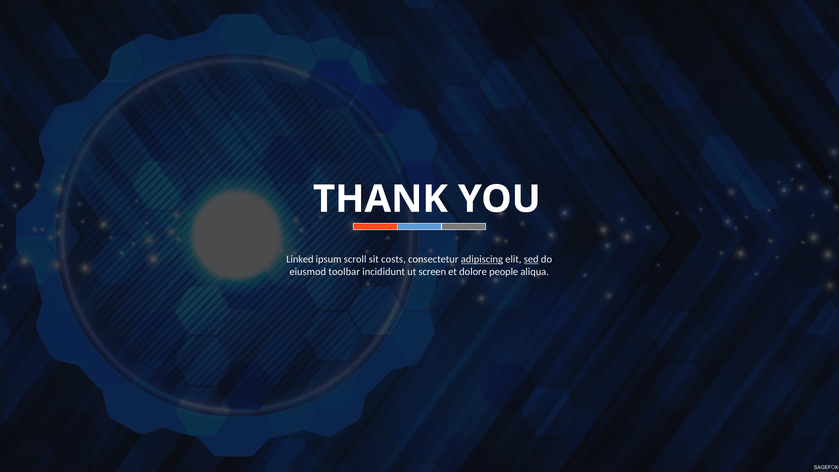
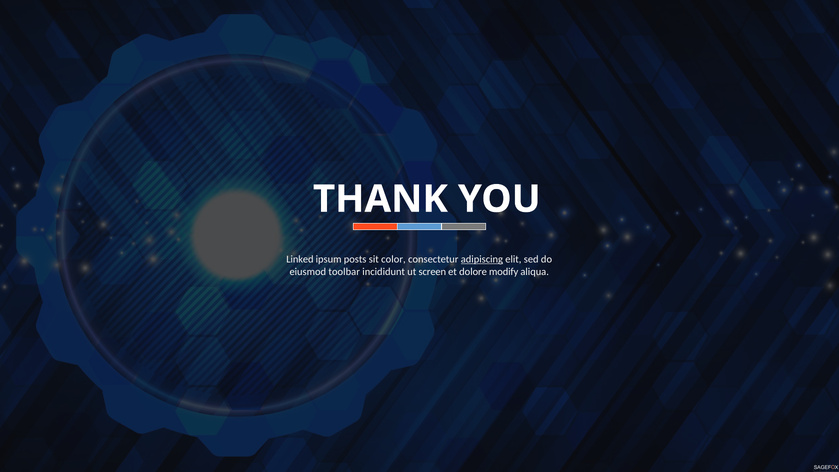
scroll: scroll -> posts (355, 259)
costs: costs -> color (393, 259)
sed underline: present -> none (531, 259)
people: people -> modify (504, 272)
